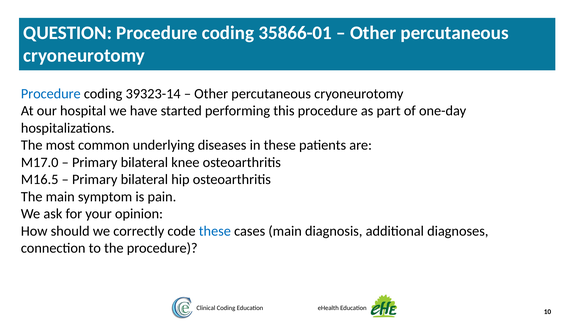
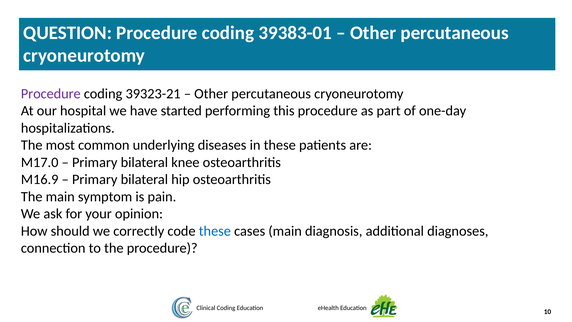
35866-01: 35866-01 -> 39383-01 (295, 33)
Procedure colour: blue -> purple (51, 94)
39323-14: 39323-14 -> 39323-21 (153, 94)
M16.5: M16.5 -> M16.9 (40, 179)
